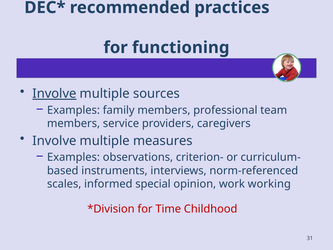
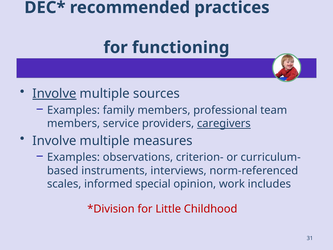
caregivers underline: none -> present (224, 123)
working: working -> includes (269, 184)
Time: Time -> Little (168, 209)
